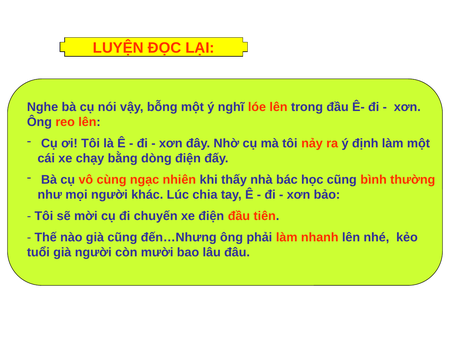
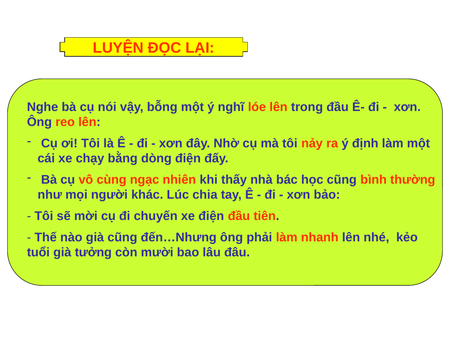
già người: người -> tưởng (93, 252)
